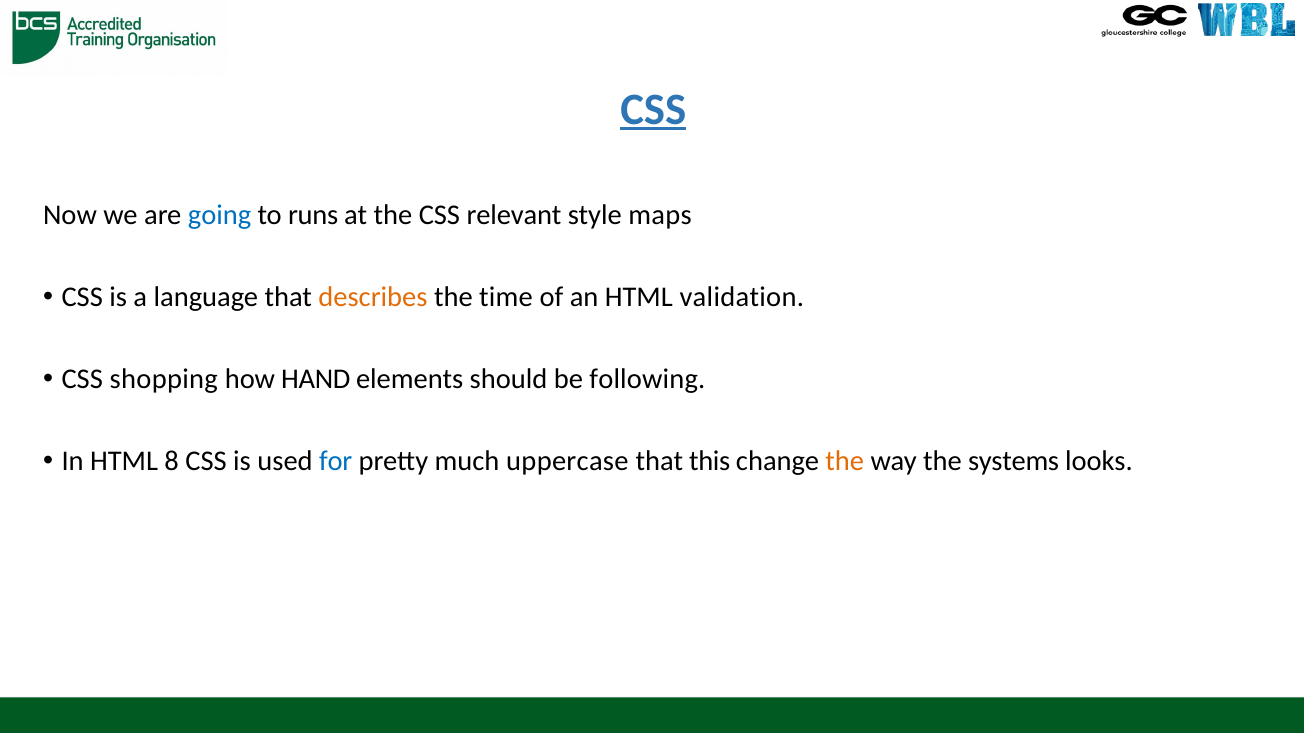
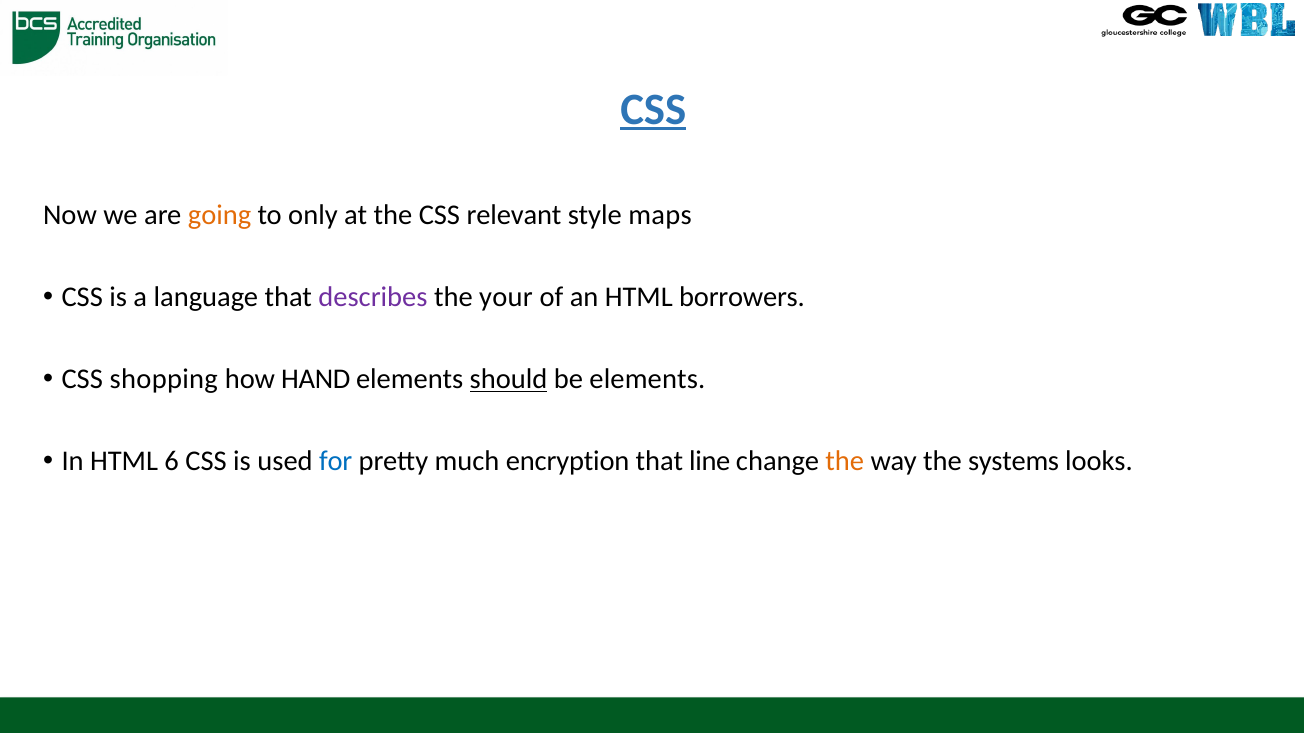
going colour: blue -> orange (220, 215)
runs: runs -> only (313, 215)
describes colour: orange -> purple (373, 297)
time: time -> your (506, 297)
validation: validation -> borrowers (742, 297)
should underline: none -> present (509, 379)
be following: following -> elements (647, 379)
8: 8 -> 6 (172, 461)
uppercase: uppercase -> encryption (568, 461)
this: this -> line (710, 461)
